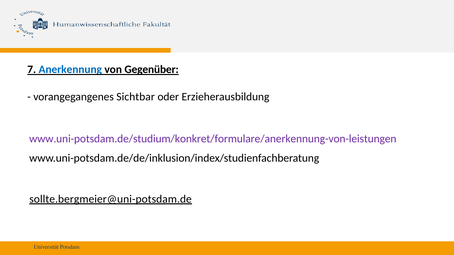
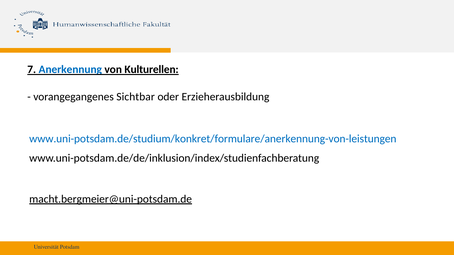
Gegenüber: Gegenüber -> Kulturellen (152, 70)
www.uni-potsdam.de/studium/konkret/formulare/anerkennung-von-leistungen colour: purple -> blue (213, 139)
sollte.bergmeier@uni-potsdam.de: sollte.bergmeier@uni-potsdam.de -> macht.bergmeier@uni-potsdam.de (111, 199)
